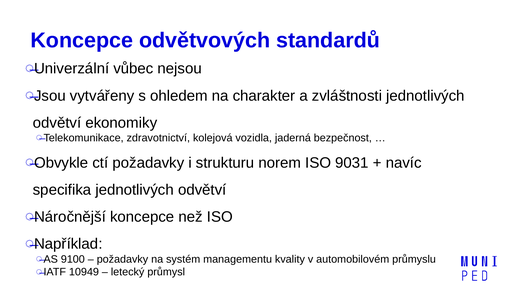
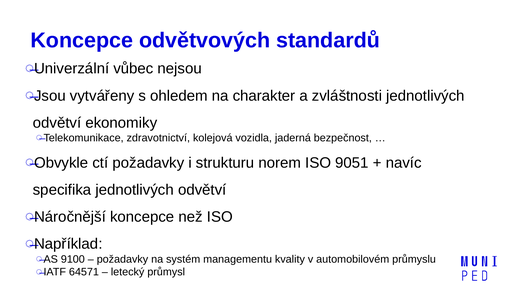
9031: 9031 -> 9051 (352, 163)
10949: 10949 -> 64571 (84, 272)
